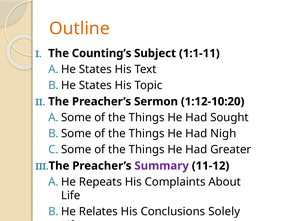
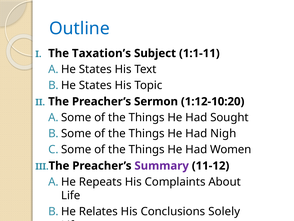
Outline colour: orange -> blue (79, 28)
Counting’s: Counting’s -> Taxation’s (101, 53)
Greater: Greater -> Women (231, 149)
